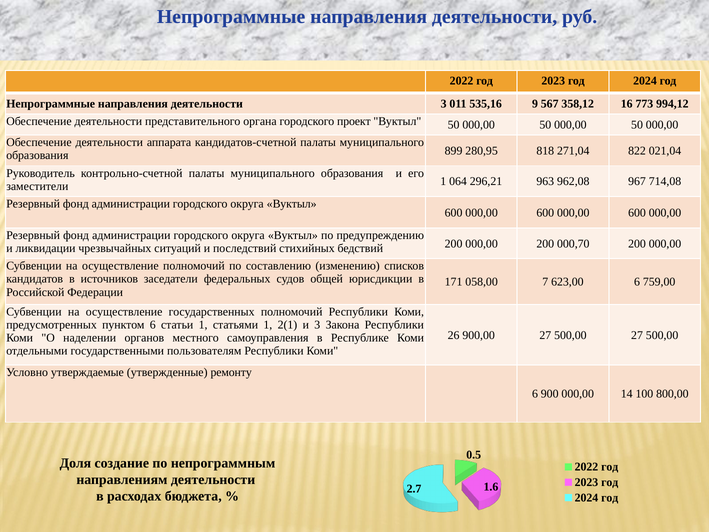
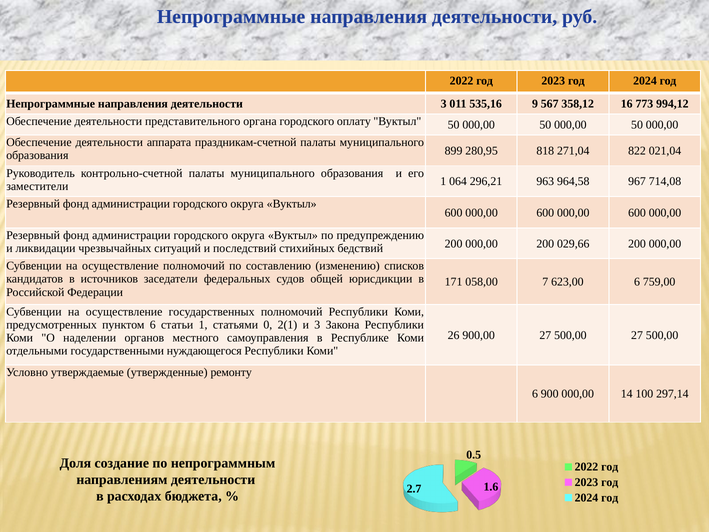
проект: проект -> оплату (354, 121)
кандидатов-счетной: кандидатов-счетной -> праздникам-счетной (246, 142)
962,08: 962,08 -> 964,58 (573, 181)
000,70: 000,70 -> 029,66 (573, 244)
статьями 1: 1 -> 0 (268, 325)
пользователям: пользователям -> нуждающегося (204, 351)
800,00: 800,00 -> 297,14 (672, 394)
